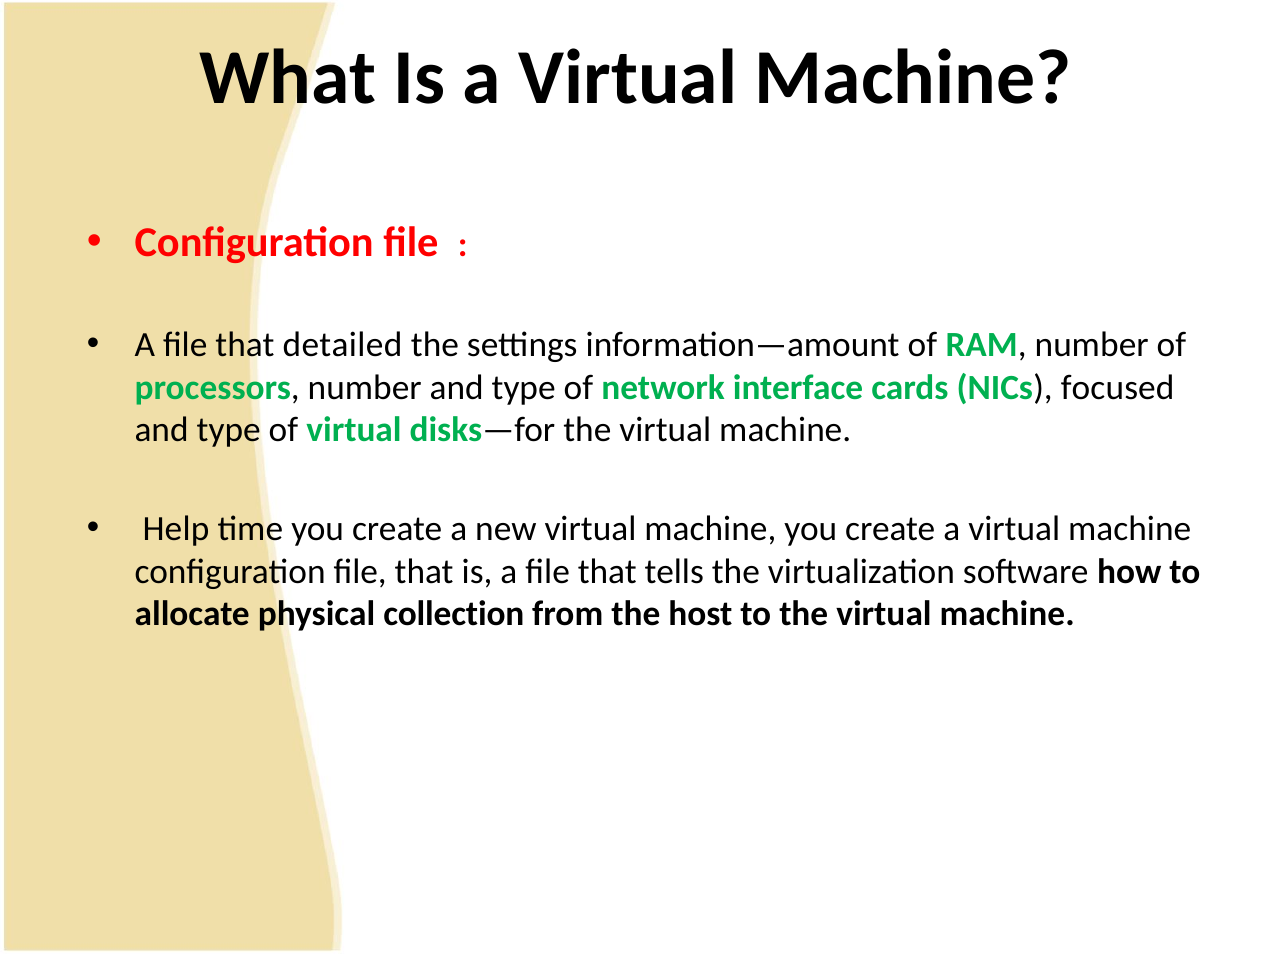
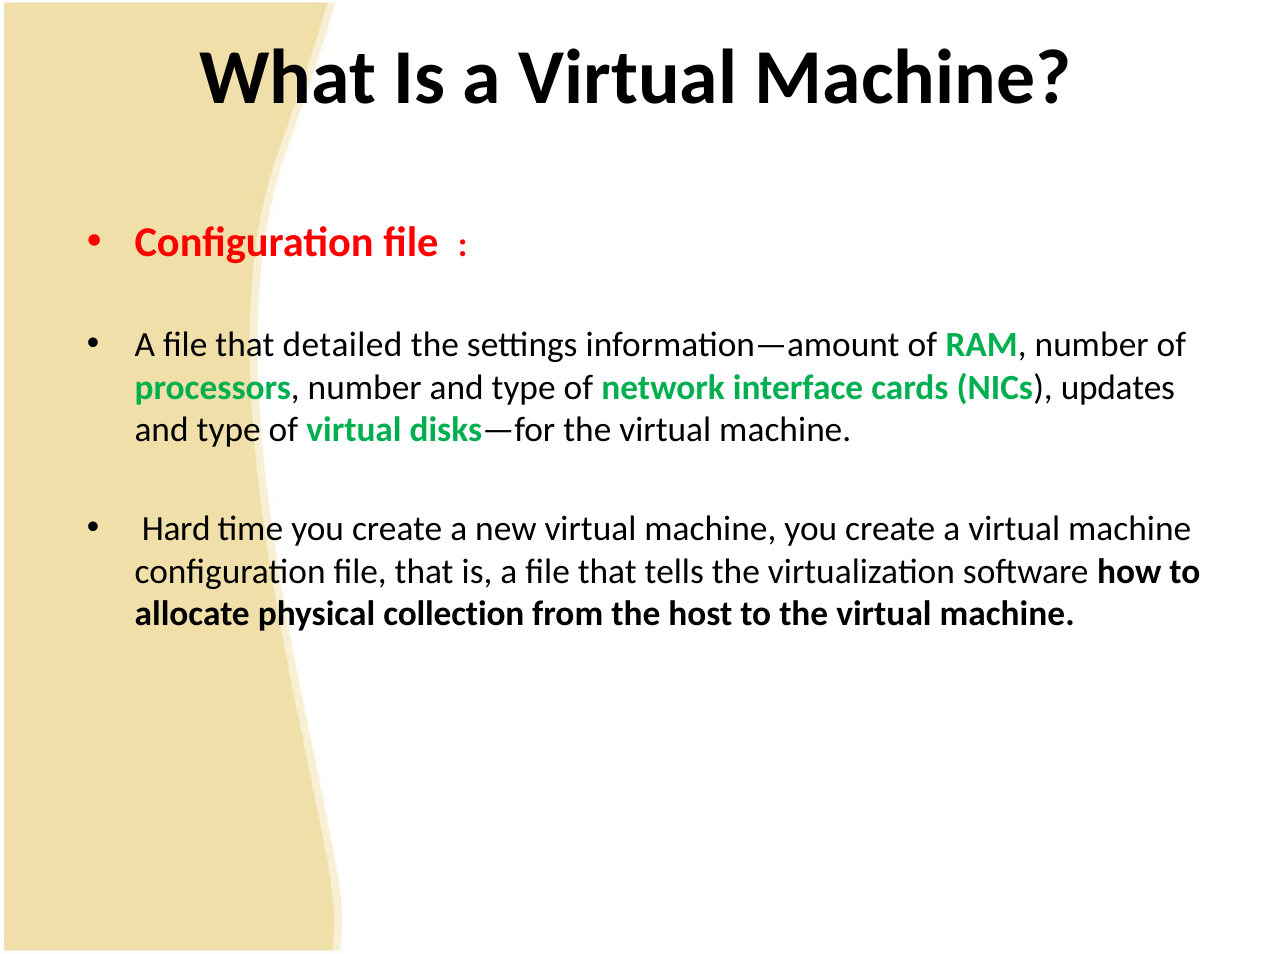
focused: focused -> updates (1118, 388)
Help: Help -> Hard (176, 529)
